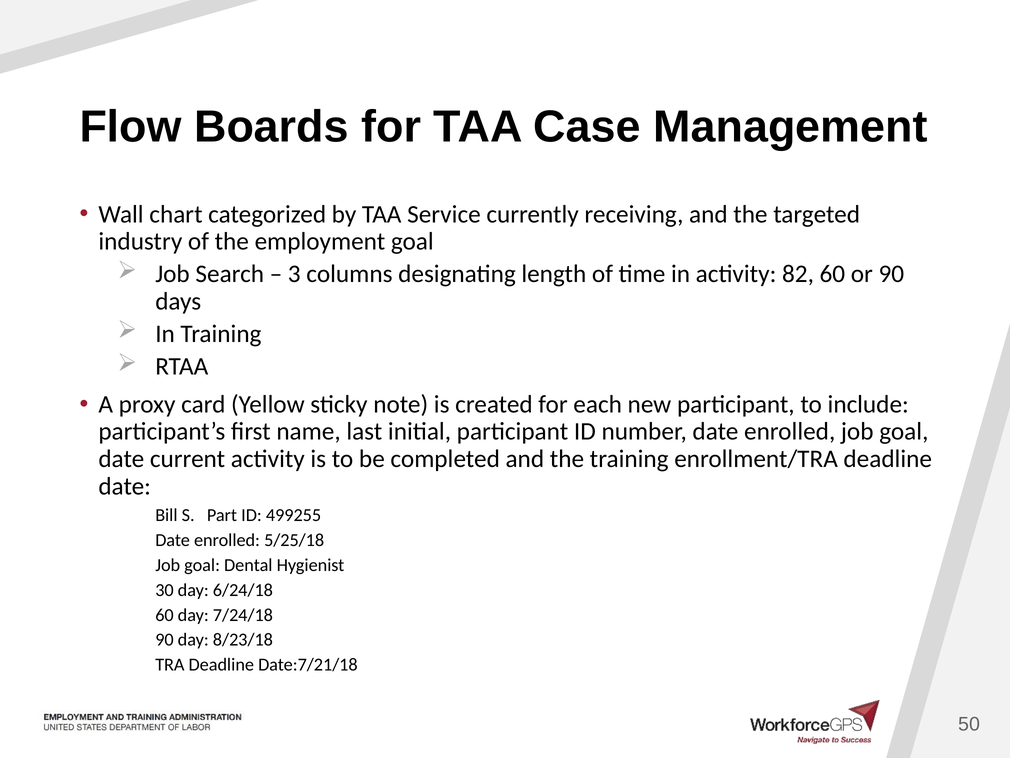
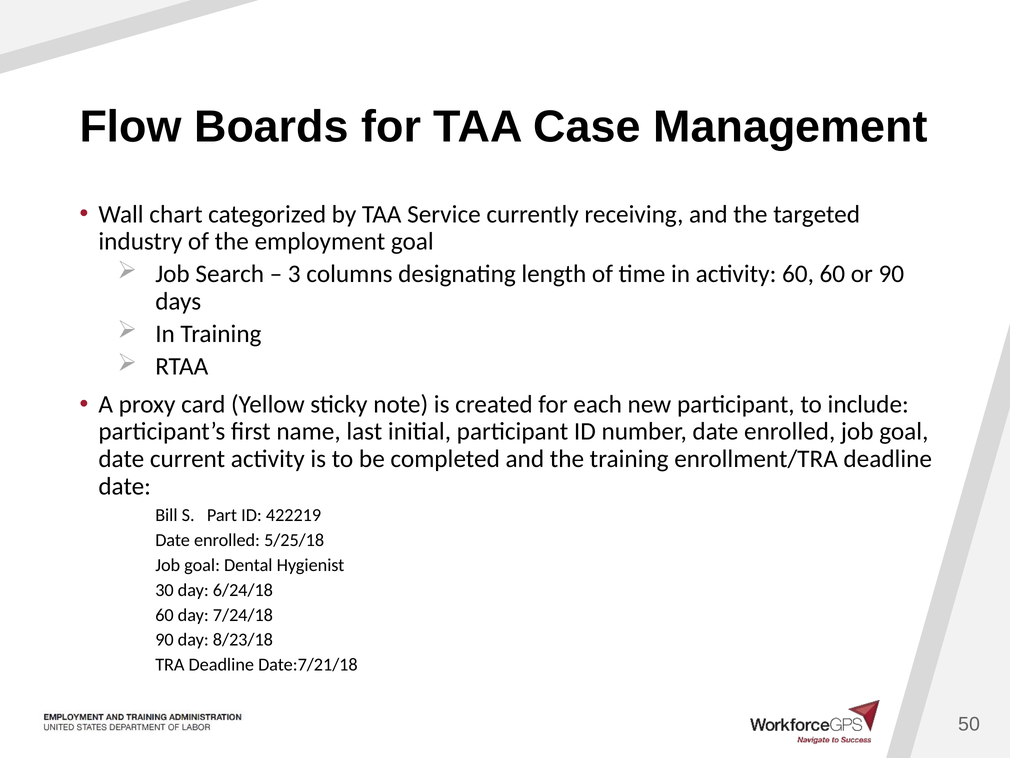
activity 82: 82 -> 60 (798, 274)
499255: 499255 -> 422219 (294, 515)
